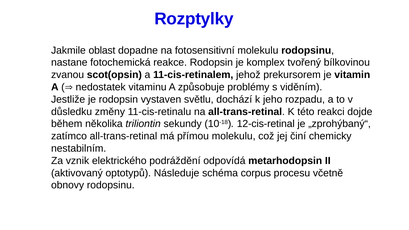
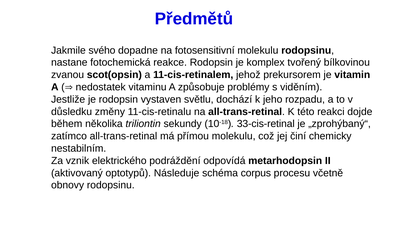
Rozptylky: Rozptylky -> Předmětů (194, 19)
oblast: oblast -> svého (102, 50)
12-cis-retinal: 12-cis-retinal -> 33-cis-retinal (266, 124)
